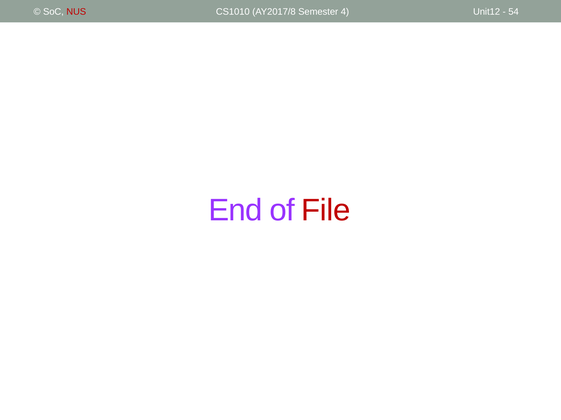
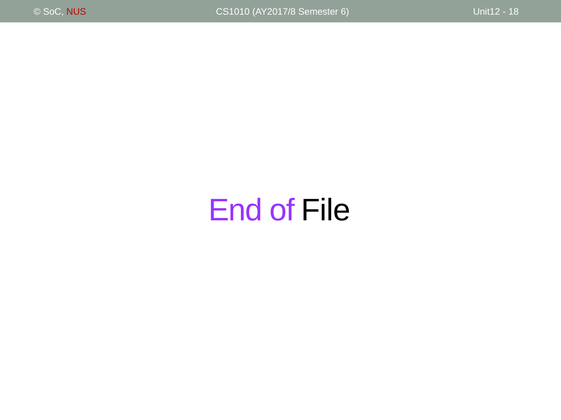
4: 4 -> 6 (345, 12)
54: 54 -> 18 (514, 12)
File colour: red -> black (326, 210)
